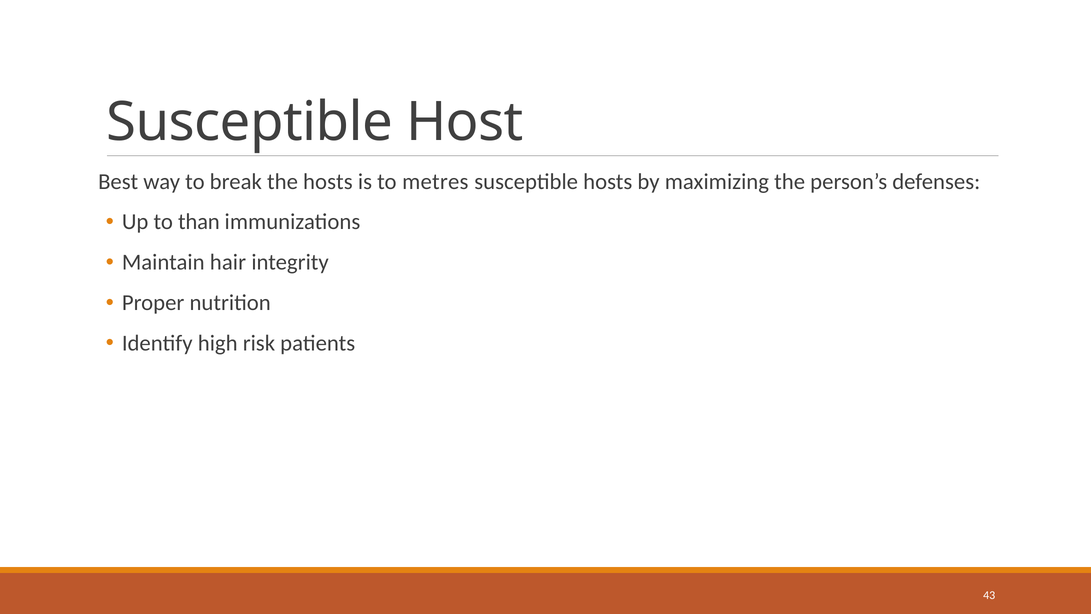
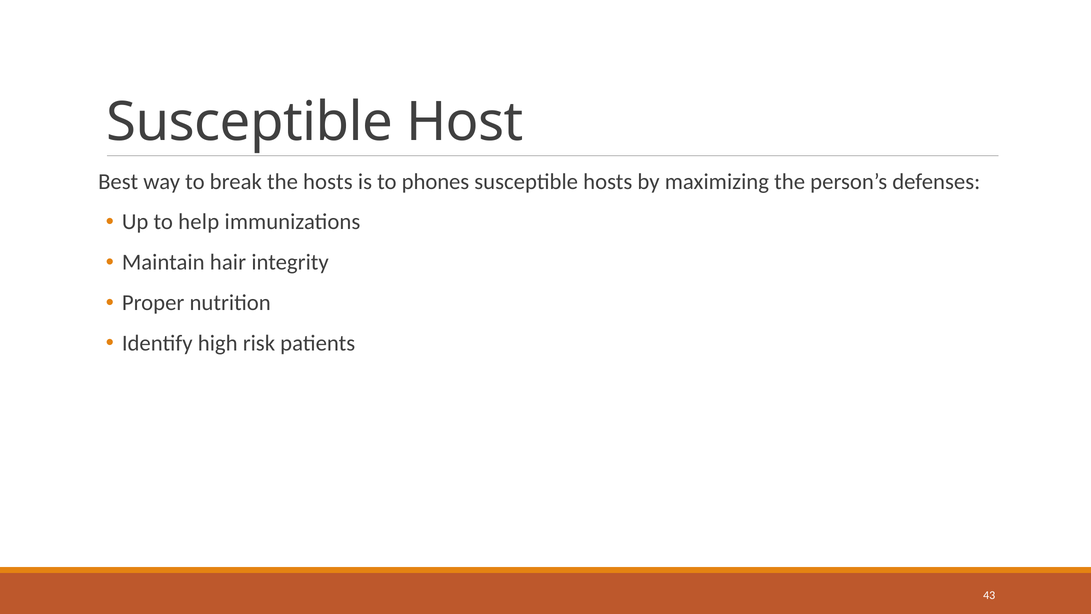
metres: metres -> phones (435, 181)
than: than -> help (199, 222)
